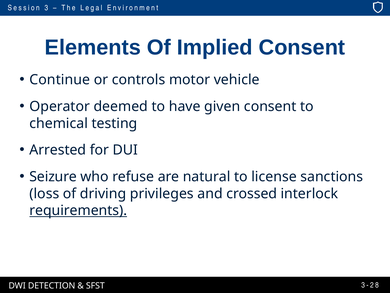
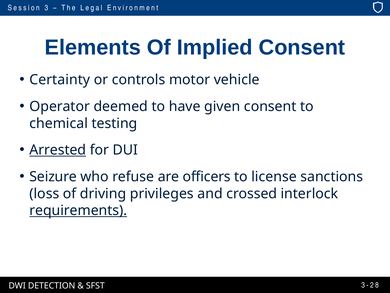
Continue: Continue -> Certainty (60, 80)
Arrested underline: none -> present (58, 150)
natural: natural -> officers (207, 176)
